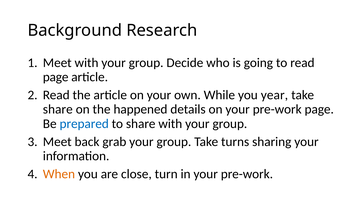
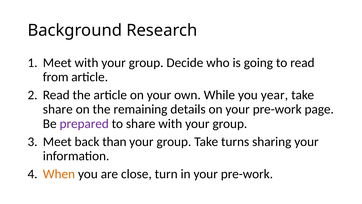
page: page -> from (56, 77)
happened: happened -> remaining (140, 109)
prepared colour: blue -> purple (84, 123)
grab: grab -> than (114, 141)
